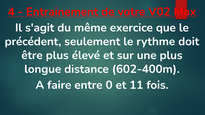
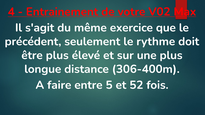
602-400m: 602-400m -> 306-400m (146, 69)
0: 0 -> 5 (109, 85)
11: 11 -> 52 (136, 85)
